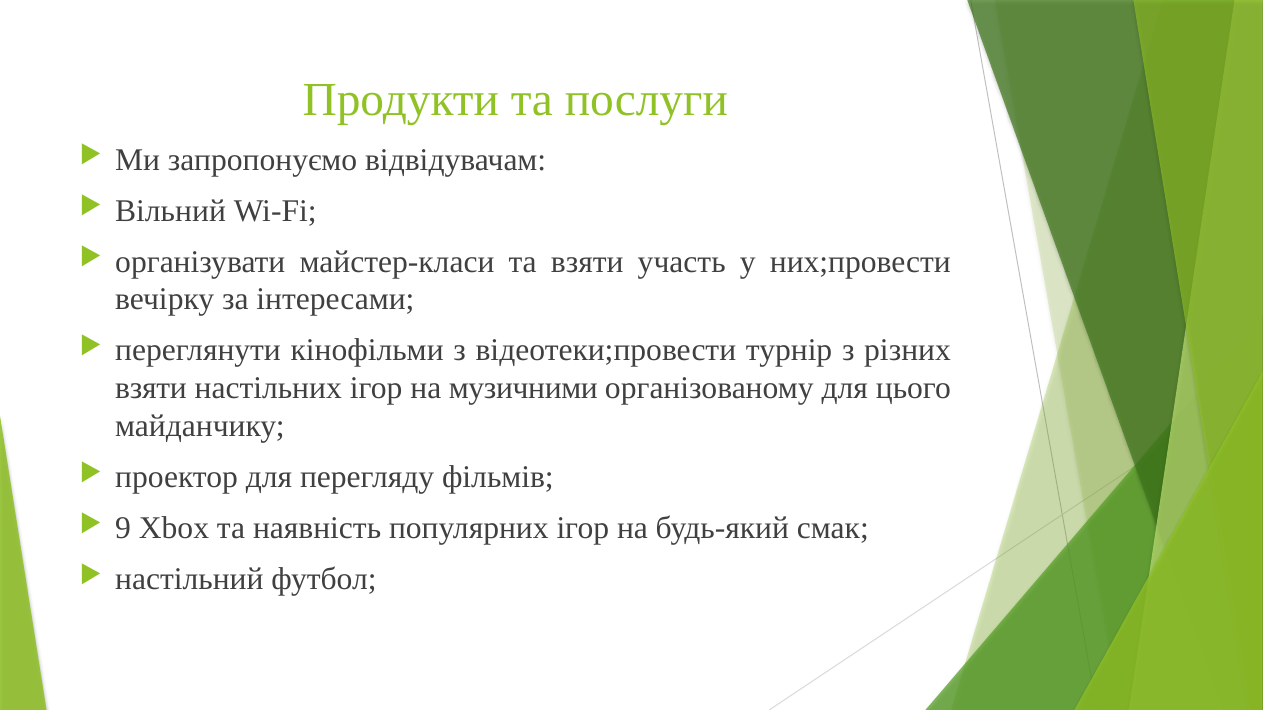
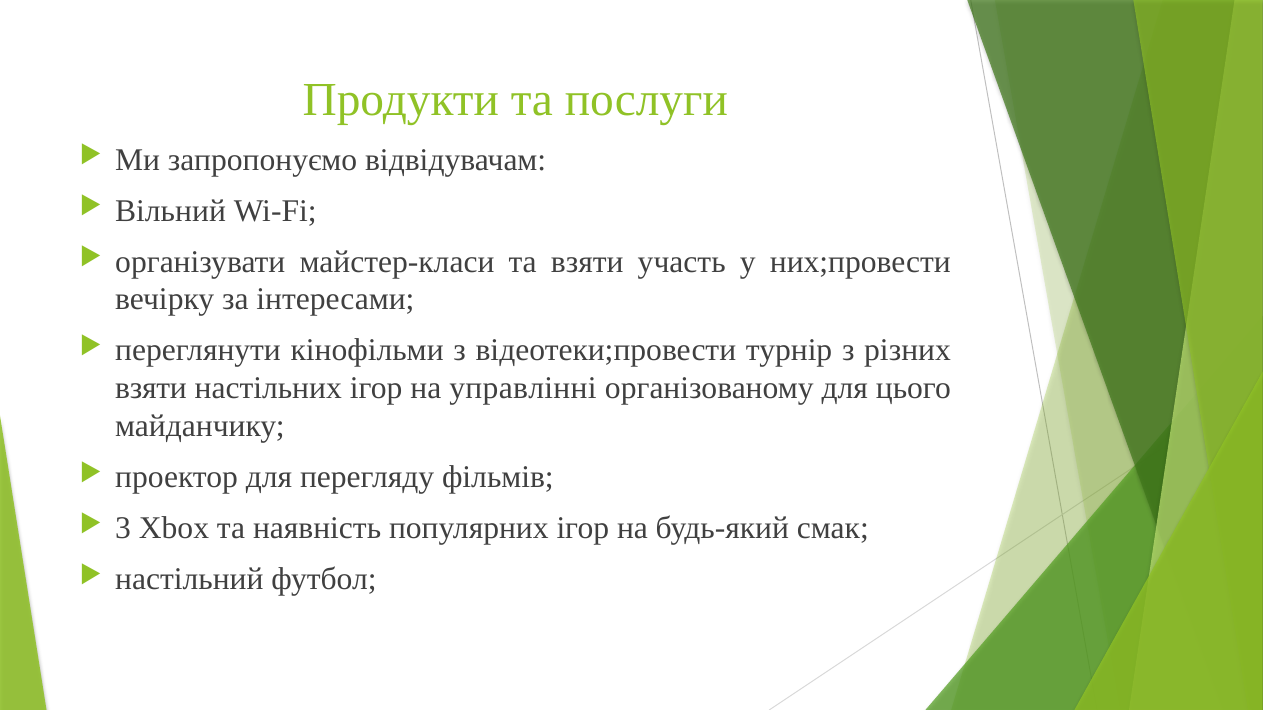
музичними: музичними -> управлінні (523, 389)
9: 9 -> 3 (123, 529)
